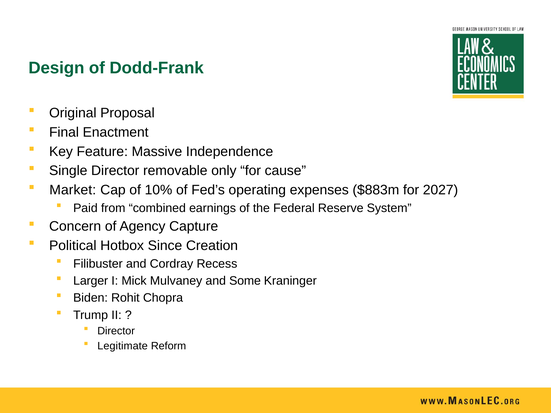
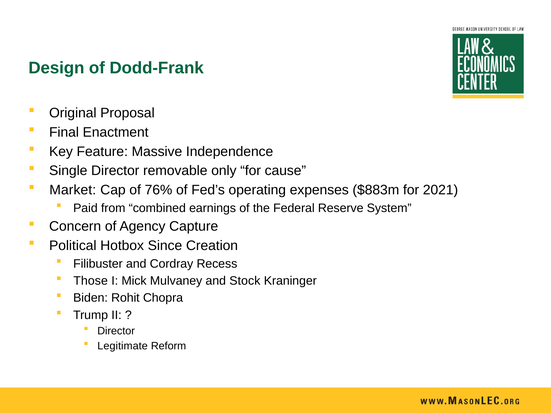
10%: 10% -> 76% (159, 190)
2027: 2027 -> 2021 (441, 190)
Larger: Larger -> Those (91, 281)
Some: Some -> Stock (245, 281)
